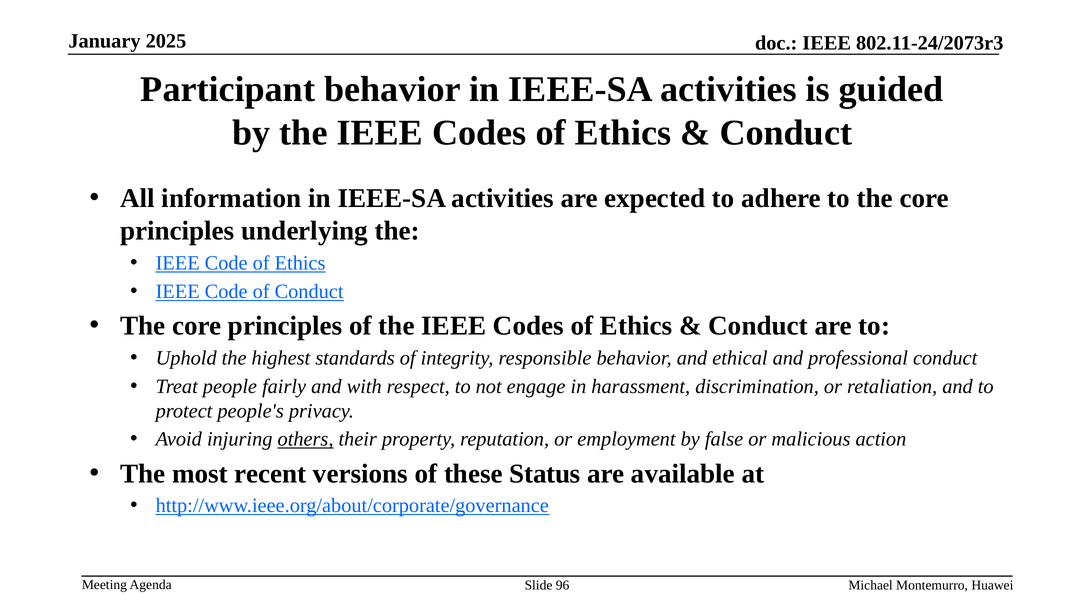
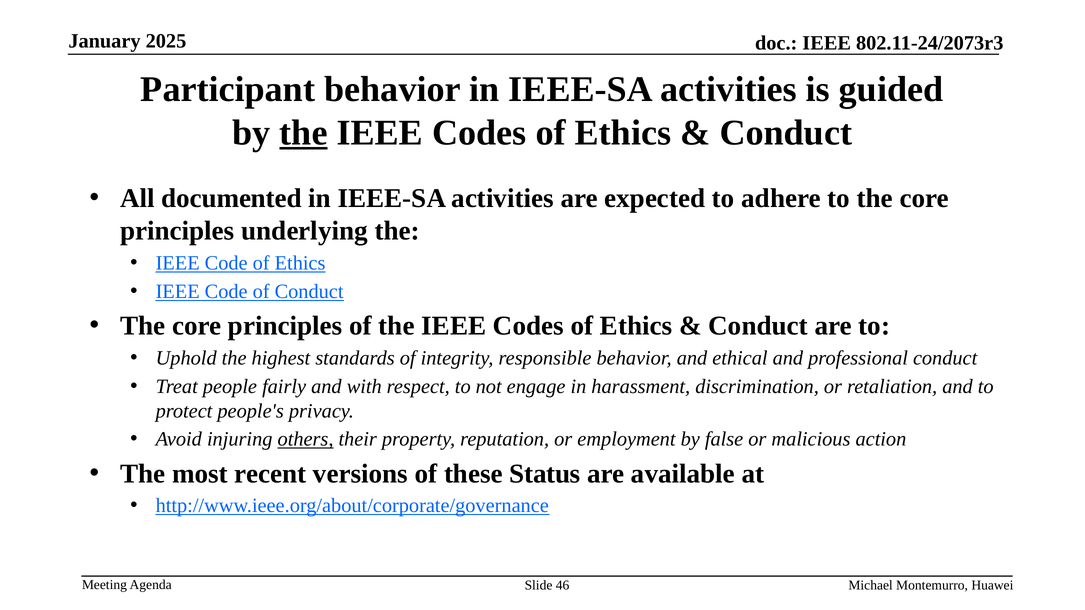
the underline: none -> present (303, 133)
information: information -> documented (232, 199)
96: 96 -> 46 (563, 585)
